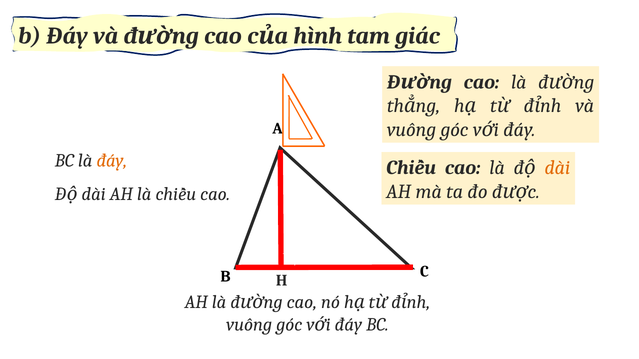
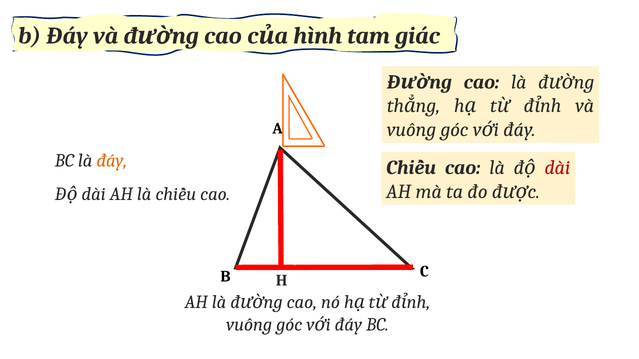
dài colour: orange -> red (557, 168)
